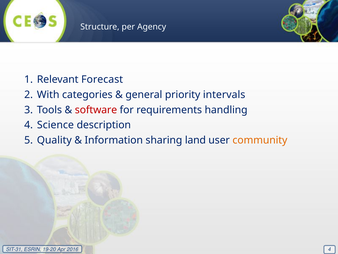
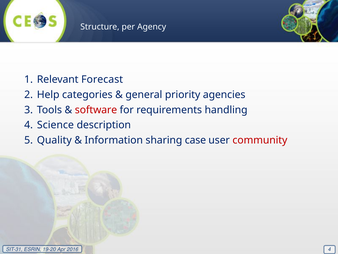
With: With -> Help (48, 94)
intervals: intervals -> agencies (224, 94)
land: land -> case (195, 140)
community colour: orange -> red (260, 140)
